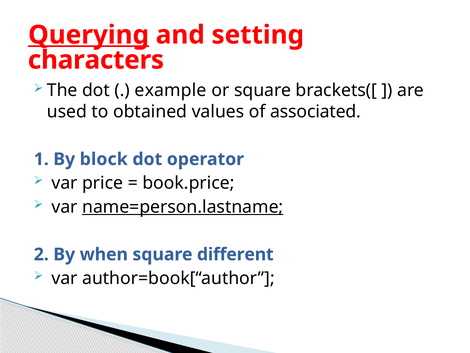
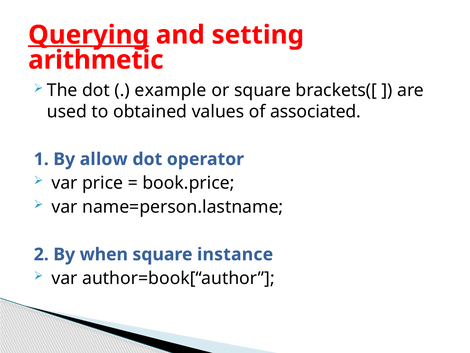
characters: characters -> arithmetic (96, 60)
block: block -> allow (104, 159)
name=person.lastname underline: present -> none (183, 207)
different: different -> instance (235, 254)
